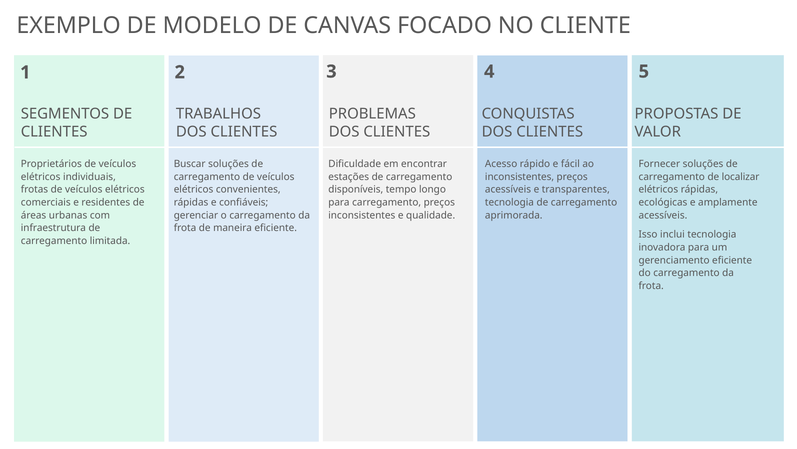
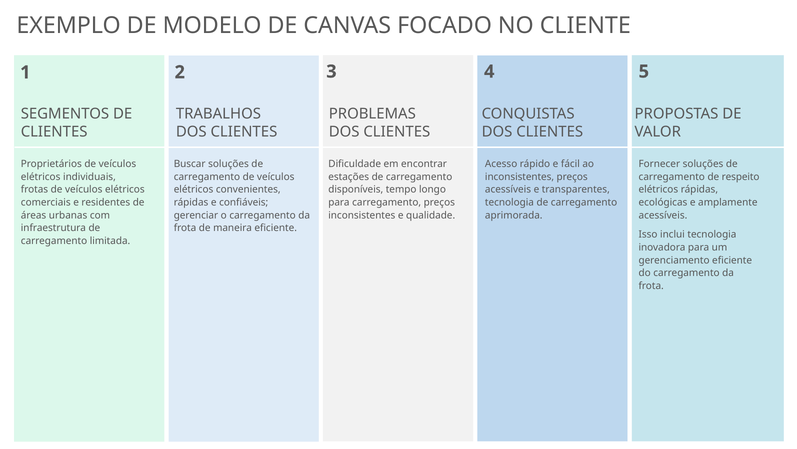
localizar: localizar -> respeito (741, 177)
